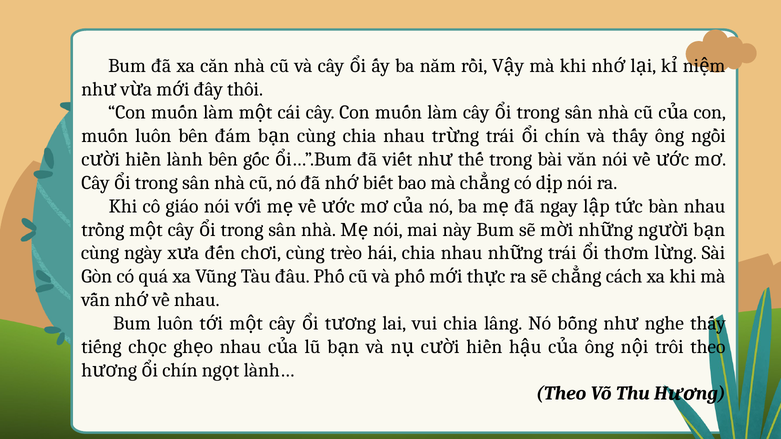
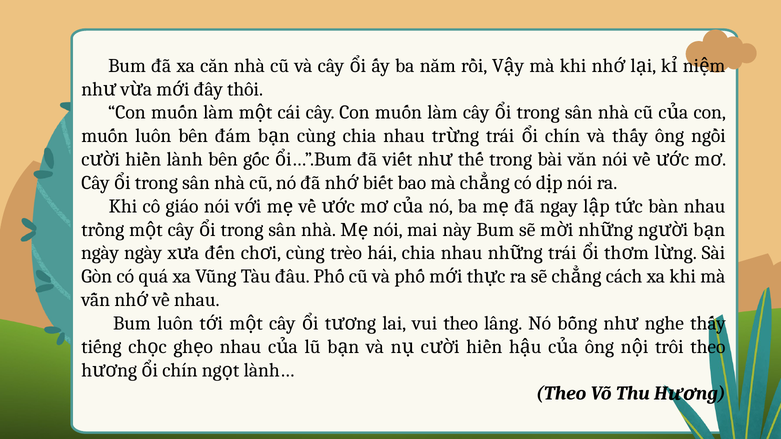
cùng: cùng -> ngày (100, 253)
vui chia: chia -> theo (461, 323)
